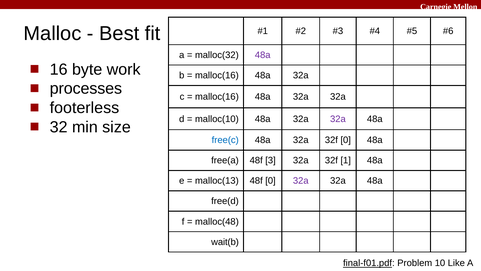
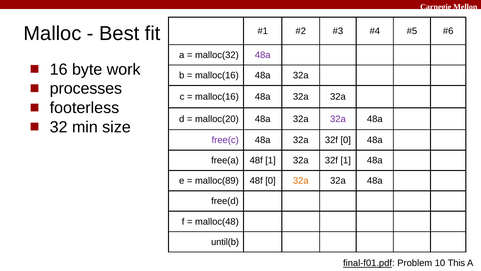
malloc(10: malloc(10 -> malloc(20 (217, 119)
free(c colour: blue -> purple (225, 140)
48f 3: 3 -> 1 (270, 160)
malloc(13: malloc(13 -> malloc(89 (217, 181)
32a colour: purple -> orange (301, 181)
wait(b: wait(b -> until(b (225, 242)
Like: Like -> This (456, 263)
